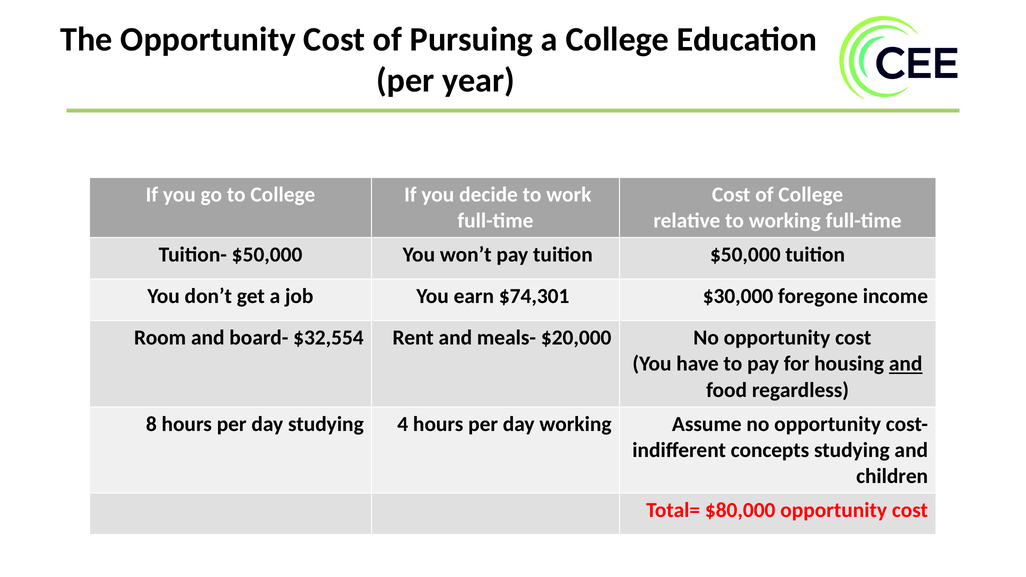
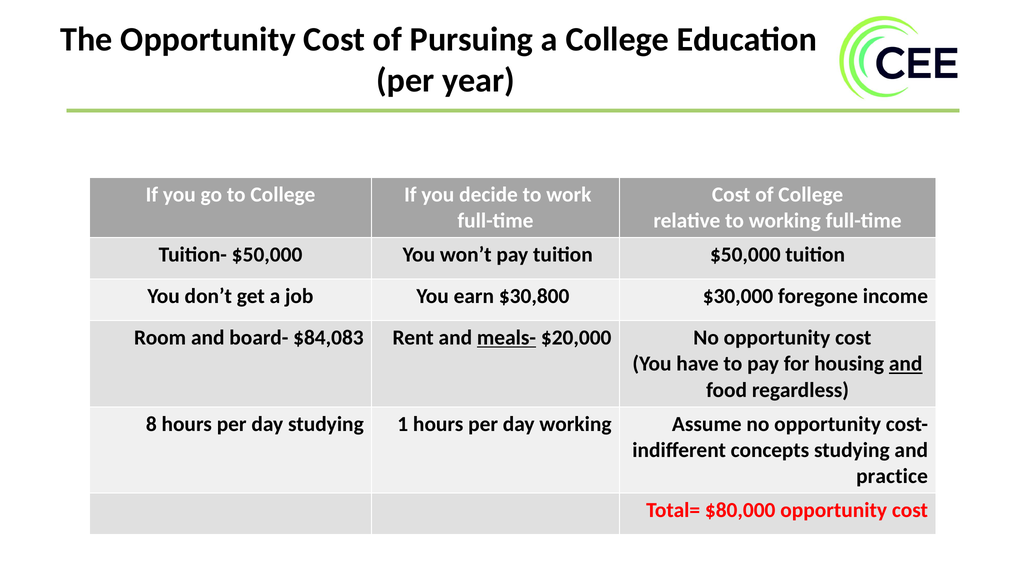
$74,301: $74,301 -> $30,800 (534, 296)
$32,554: $32,554 -> $84,083 (328, 338)
meals- underline: none -> present (506, 338)
4: 4 -> 1 (403, 424)
children: children -> practice (892, 476)
